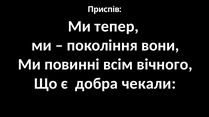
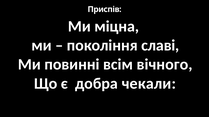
тепер: тепер -> міцна (117, 26)
вони: вони -> славі (160, 46)
